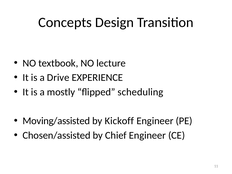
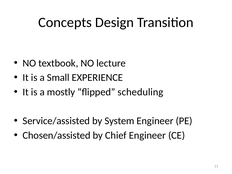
Drive: Drive -> Small (58, 78)
Moving/assisted: Moving/assisted -> Service/assisted (56, 121)
Kickoff: Kickoff -> System (119, 121)
